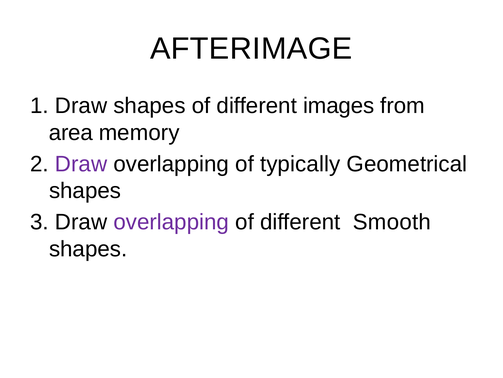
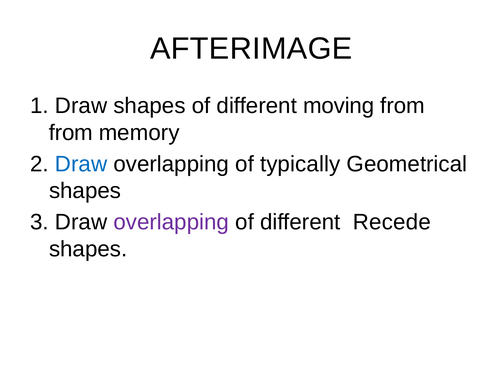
images: images -> moving (339, 106)
area: area -> from (71, 132)
Draw colour: purple -> blue (81, 164)
Smooth: Smooth -> Recede (392, 222)
